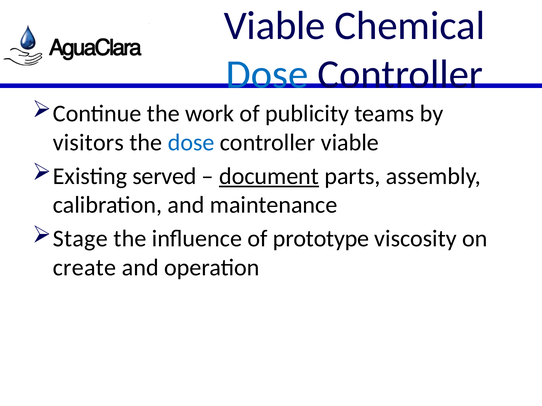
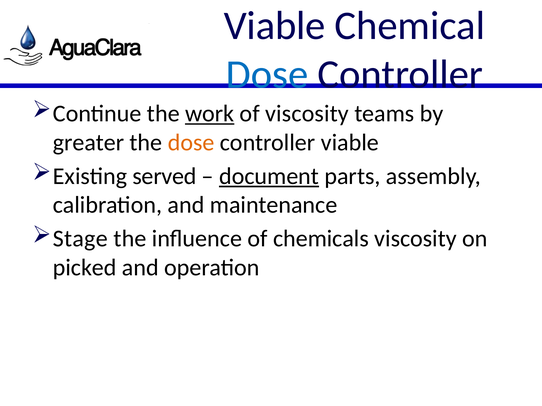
work underline: none -> present (210, 114)
of publicity: publicity -> viscosity (307, 114)
visitors: visitors -> greater (89, 143)
dose colour: blue -> orange (191, 143)
prototype: prototype -> chemicals (321, 239)
create: create -> picked (85, 268)
